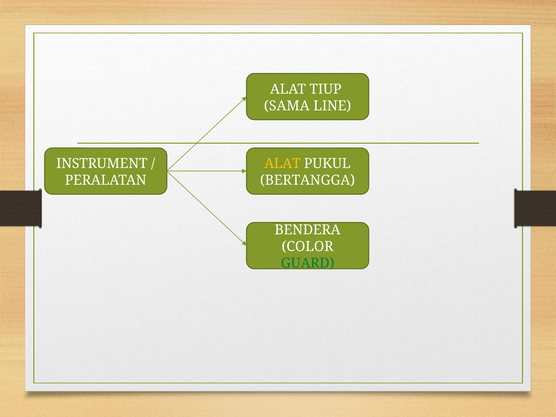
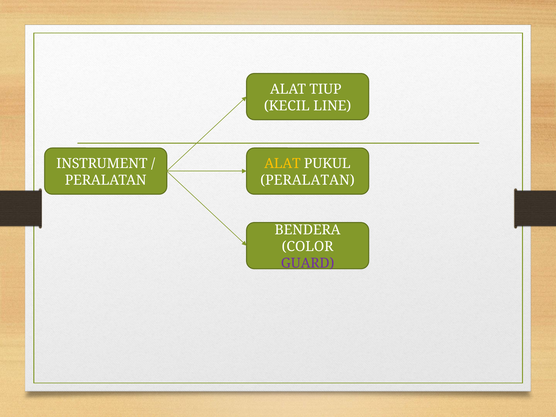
SAMA: SAMA -> KECIL (287, 106)
BERTANGGA: BERTANGGA -> PERALATAN (307, 180)
GUARD colour: green -> purple (308, 263)
